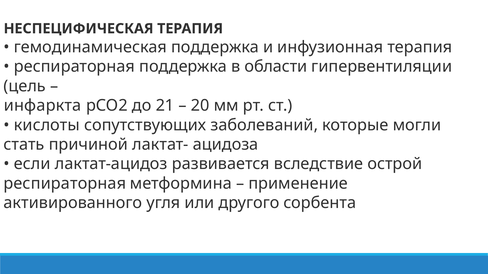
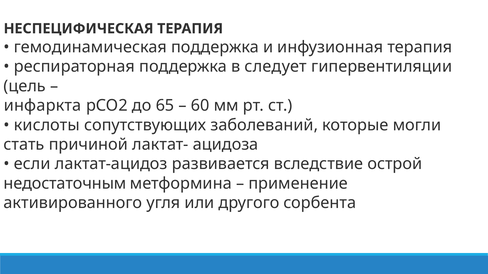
области: области -> следует (276, 67)
21: 21 -> 65 (165, 106)
20: 20 -> 60 (200, 106)
респираторная: респираторная -> недостаточным (65, 184)
